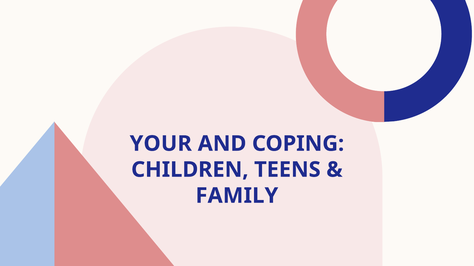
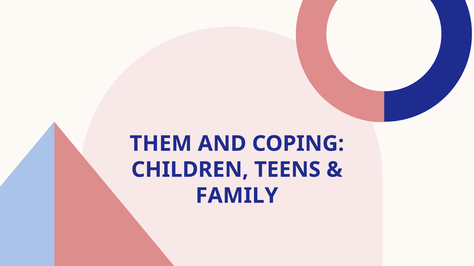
YOUR: YOUR -> THEM (161, 144)
